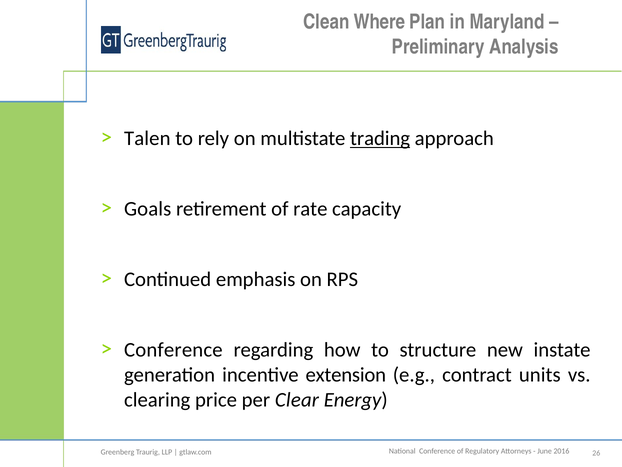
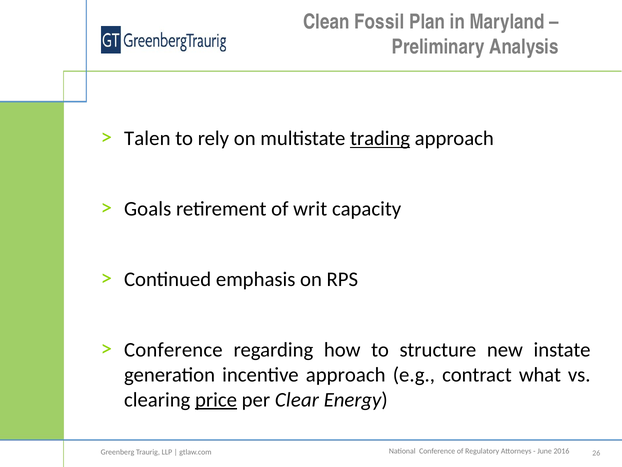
Where: Where -> Fossil (379, 22)
rate: rate -> writ (310, 209)
incentive extension: extension -> approach (346, 375)
units: units -> what (540, 375)
price underline: none -> present (216, 399)
